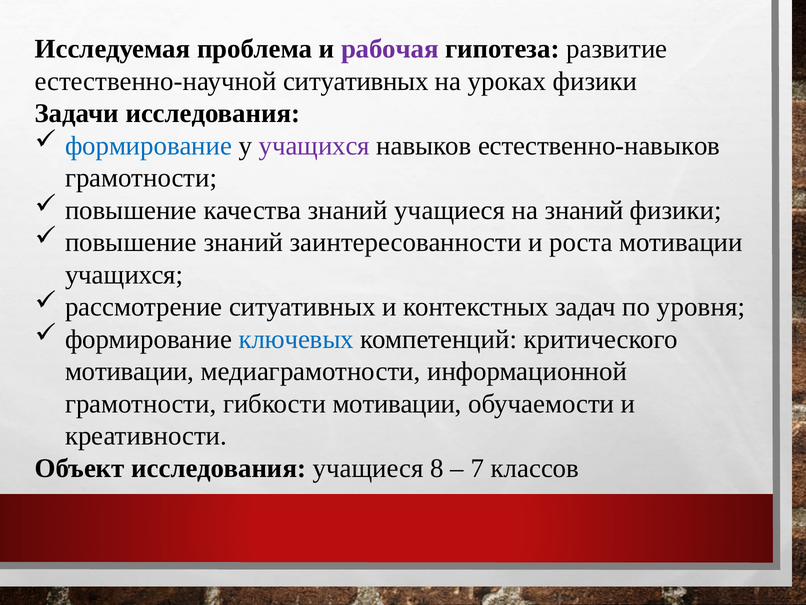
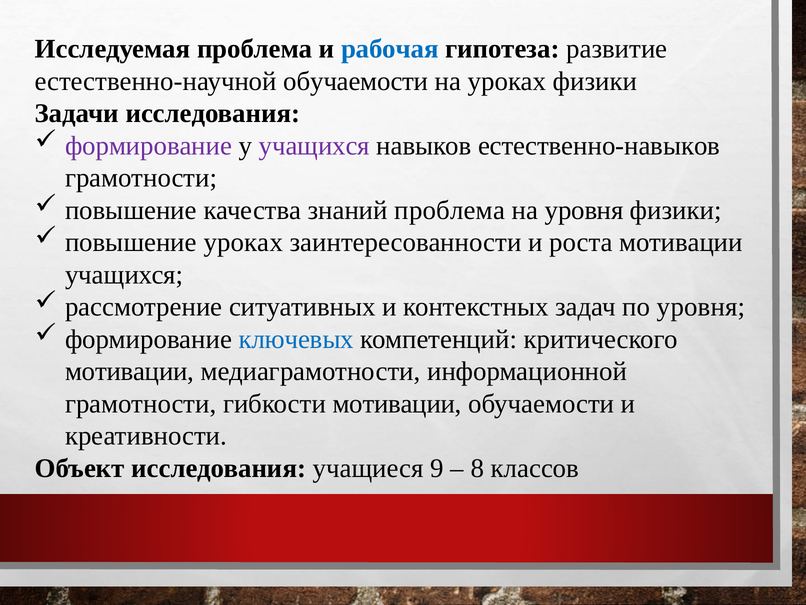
рабочая colour: purple -> blue (390, 49)
естественно-научной ситуативных: ситуативных -> обучаемости (356, 81)
формирование colour: blue -> purple (149, 146)
знаний учащиеся: учащиеся -> проблема (450, 210)
на знаний: знаний -> уровня (584, 210)
повышение знаний: знаний -> уроках (243, 242)
8: 8 -> 9 (437, 468)
7: 7 -> 8 (477, 468)
